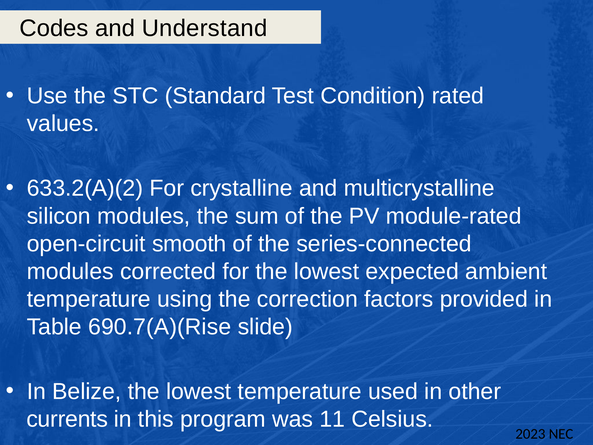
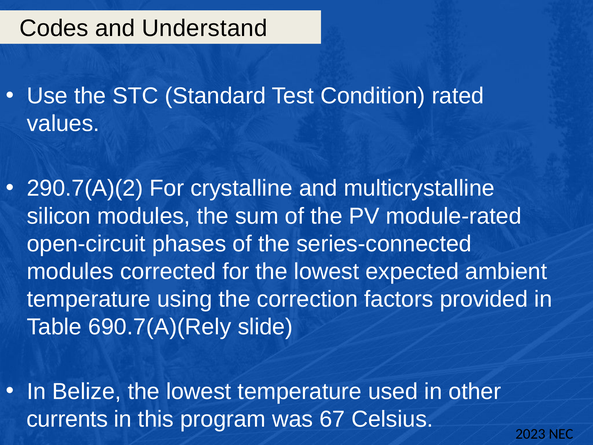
633.2(A)(2: 633.2(A)(2 -> 290.7(A)(2 (85, 188)
smooth: smooth -> phases (189, 244)
690.7(A)(Rise: 690.7(A)(Rise -> 690.7(A)(Rely (160, 327)
11: 11 -> 67 (332, 419)
